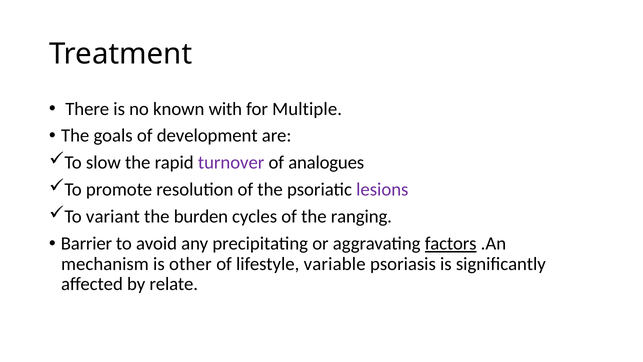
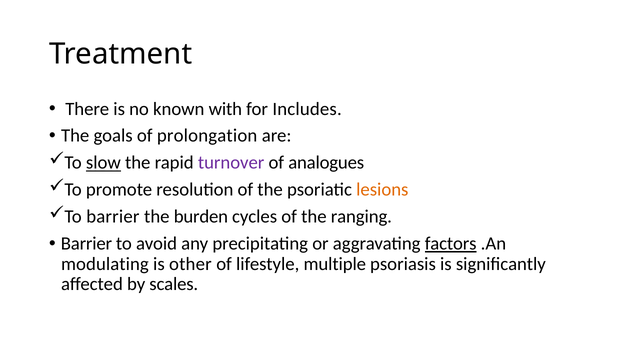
Multiple: Multiple -> Includes (307, 109)
development: development -> prolongation (207, 136)
slow underline: none -> present (103, 163)
lesions colour: purple -> orange (382, 190)
To variant: variant -> barrier (113, 217)
mechanism: mechanism -> modulating (105, 264)
variable: variable -> multiple (335, 264)
relate: relate -> scales (174, 284)
